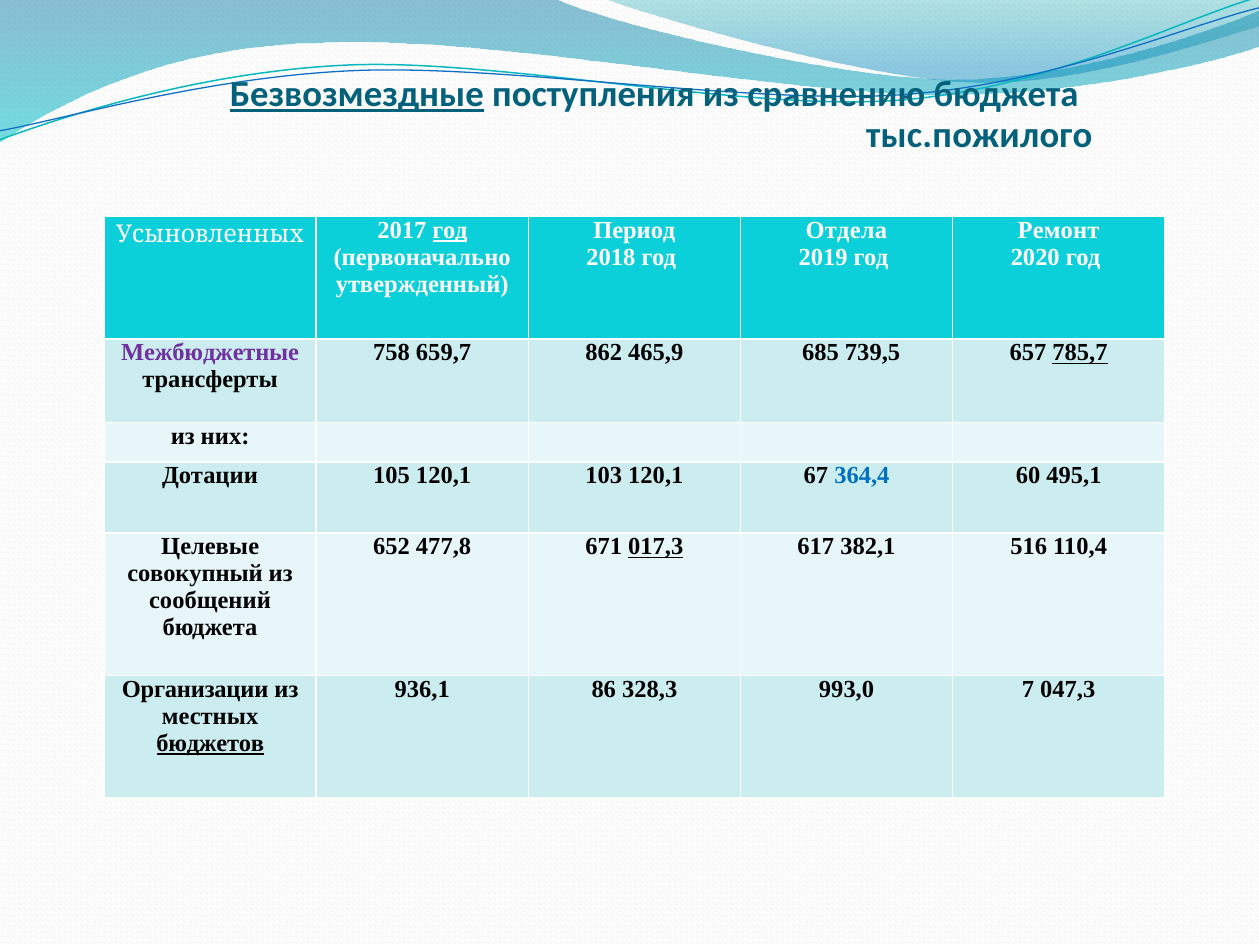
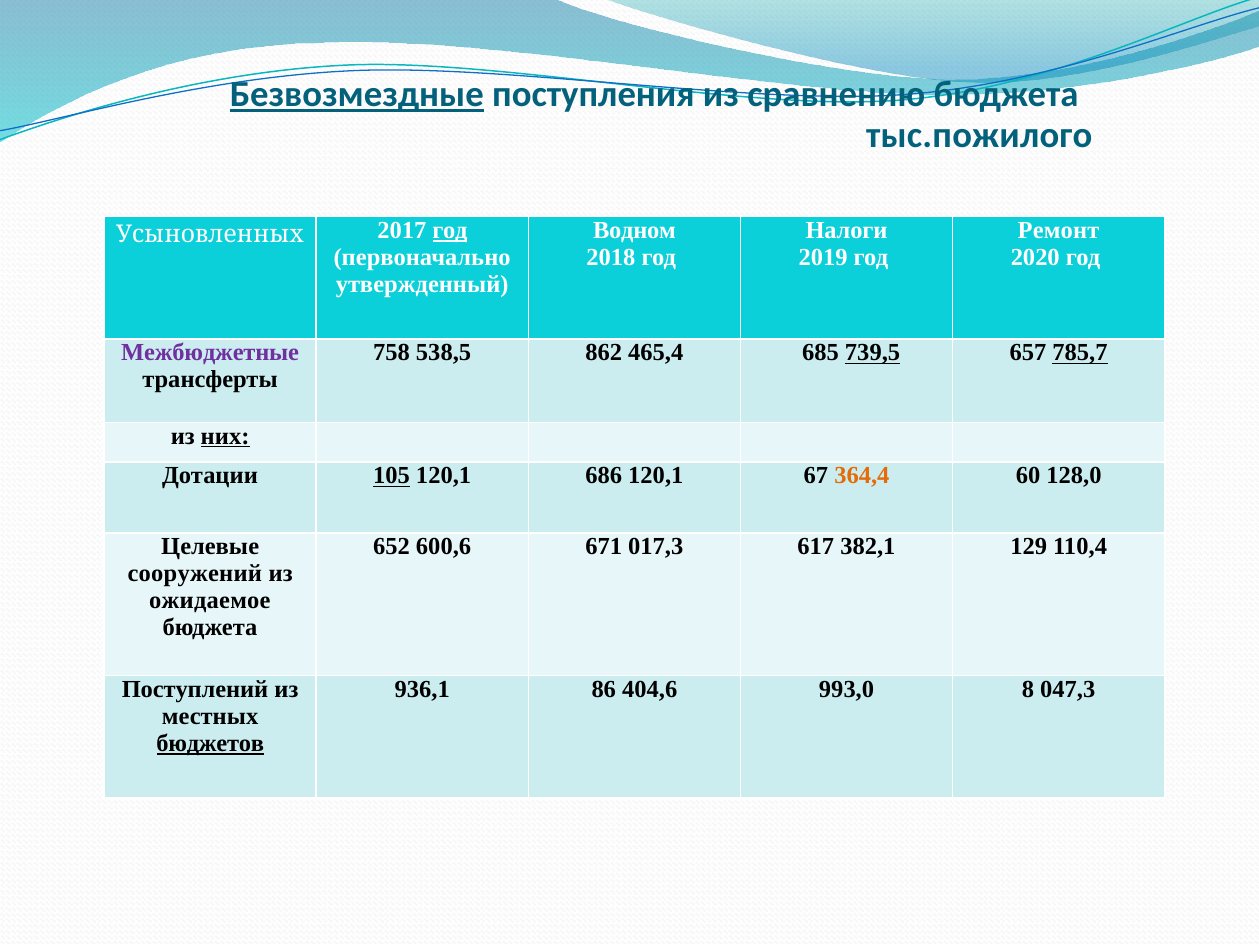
Период: Период -> Водном (634, 230)
Отдела: Отдела -> Налоги (847, 230)
659,7: 659,7 -> 538,5 (444, 353)
465,9: 465,9 -> 465,4 (656, 353)
739,5 underline: none -> present (873, 353)
них underline: none -> present (225, 436)
105 underline: none -> present (392, 476)
103: 103 -> 686 (604, 476)
364,4 colour: blue -> orange (862, 476)
495,1: 495,1 -> 128,0 (1074, 476)
477,8: 477,8 -> 600,6 (444, 547)
017,3 underline: present -> none (656, 547)
516: 516 -> 129 (1029, 547)
совокупный: совокупный -> сооружений (195, 574)
сообщений: сообщений -> ожидаемое (210, 601)
Организации: Организации -> Поступлений (195, 689)
328,3: 328,3 -> 404,6 (650, 689)
7: 7 -> 8 (1028, 689)
